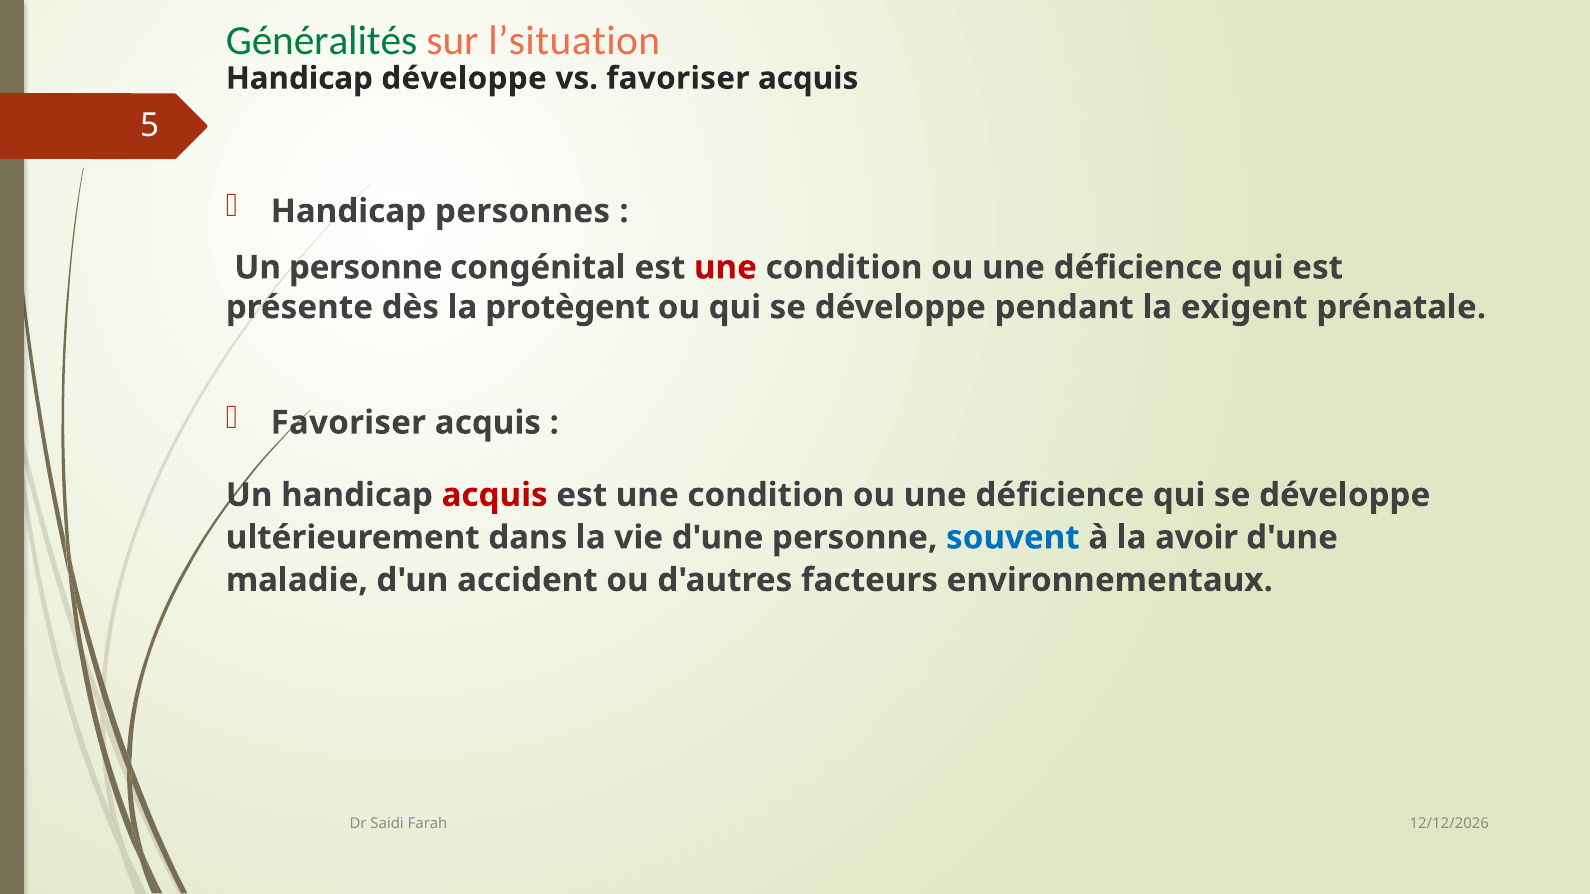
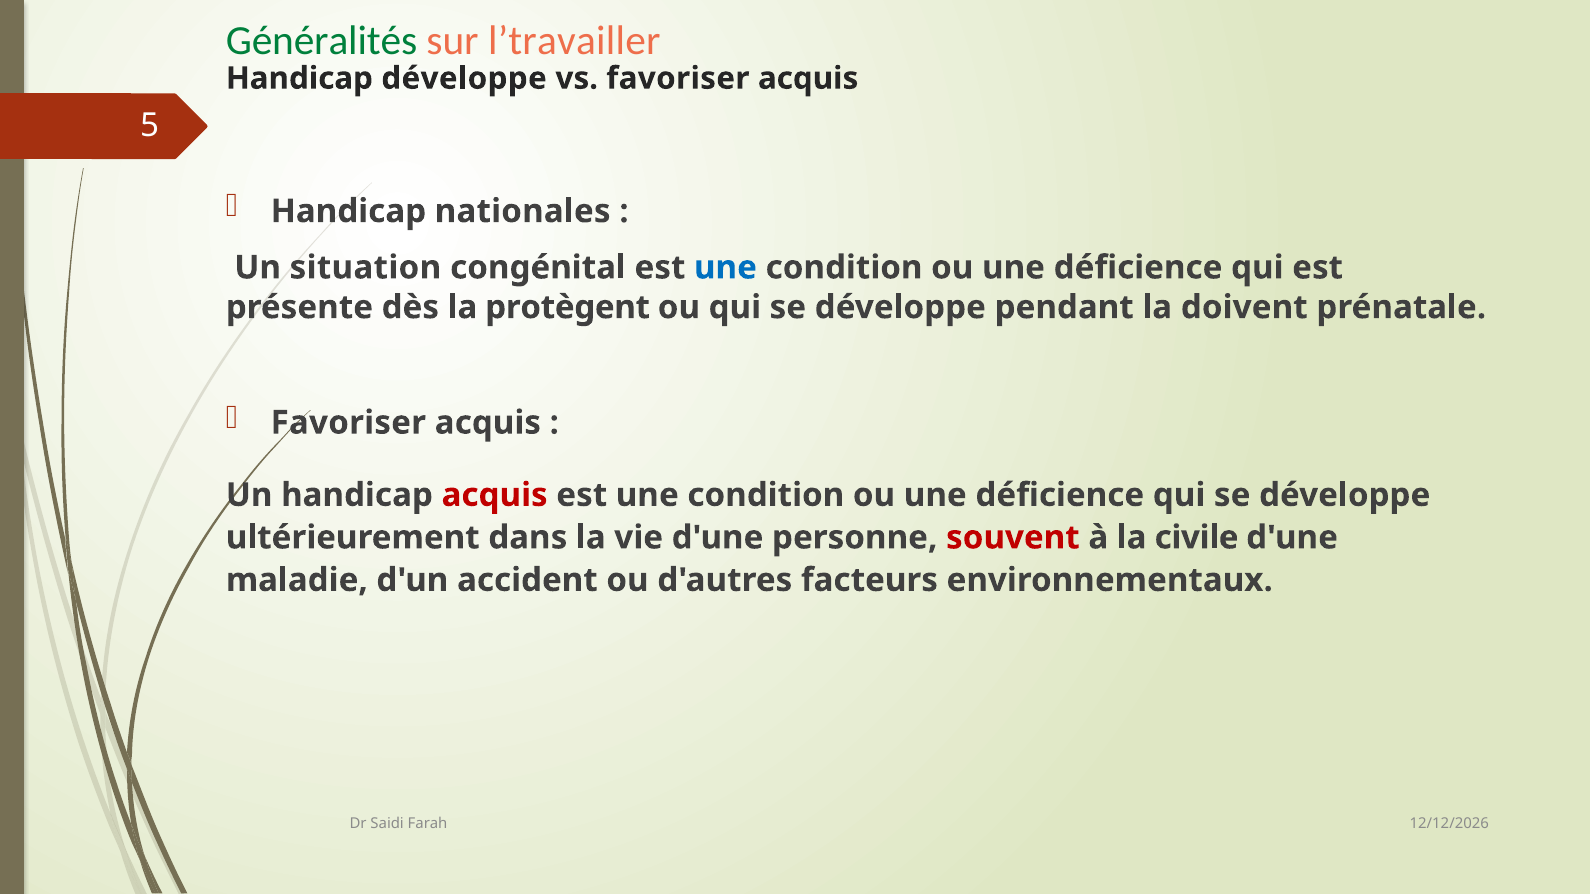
l’situation: l’situation -> l’travailler (574, 40)
personnes: personnes -> nationales (523, 211)
Un personne: personne -> situation (365, 268)
une colour: red -> blue (725, 268)
exigent: exigent -> doivent (1244, 307)
souvent colour: blue -> red (1013, 538)
avoir: avoir -> civile (1197, 538)
